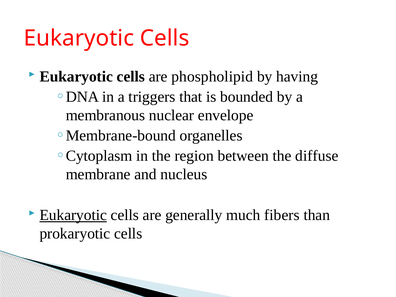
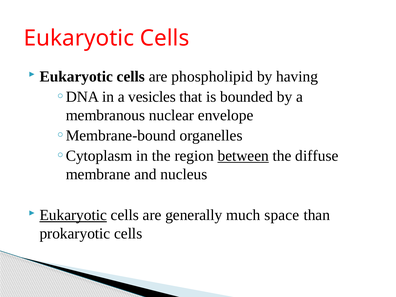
triggers: triggers -> vesicles (152, 97)
between underline: none -> present (243, 156)
fibers: fibers -> space (282, 215)
